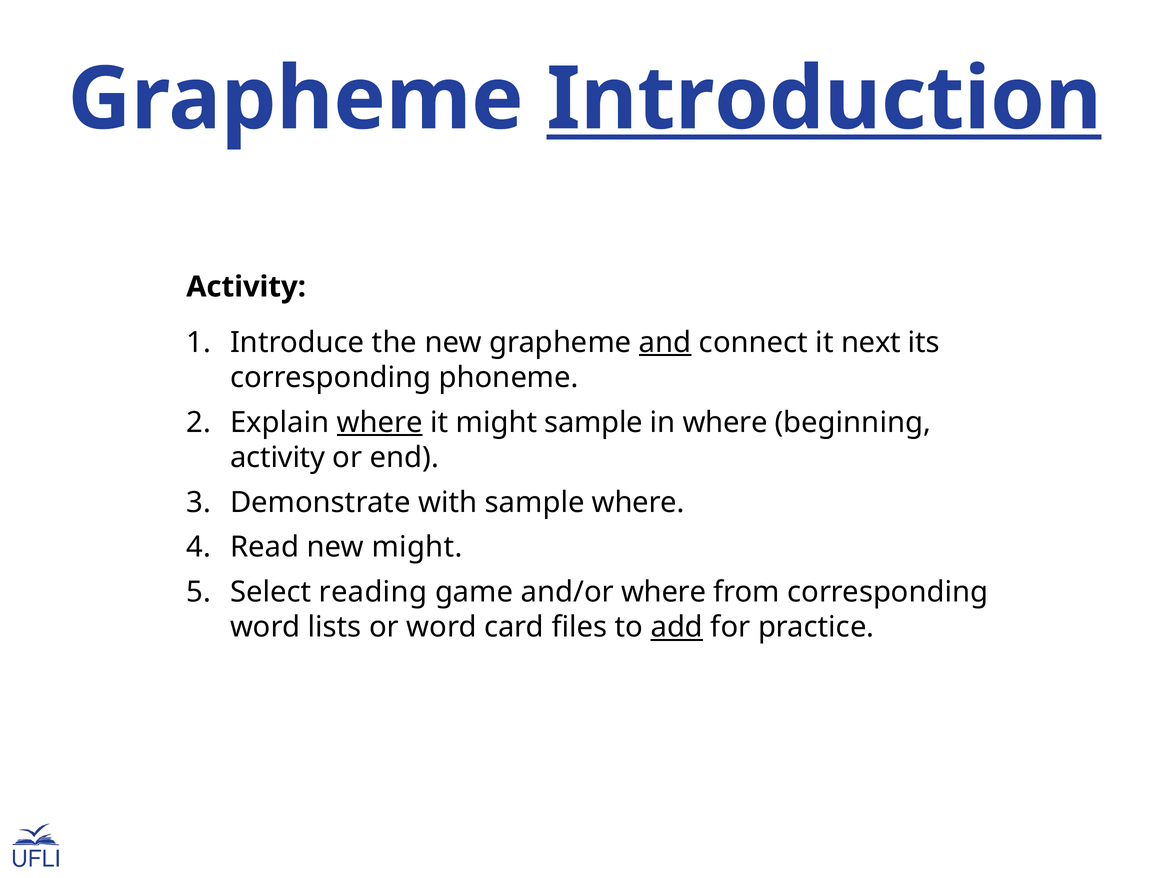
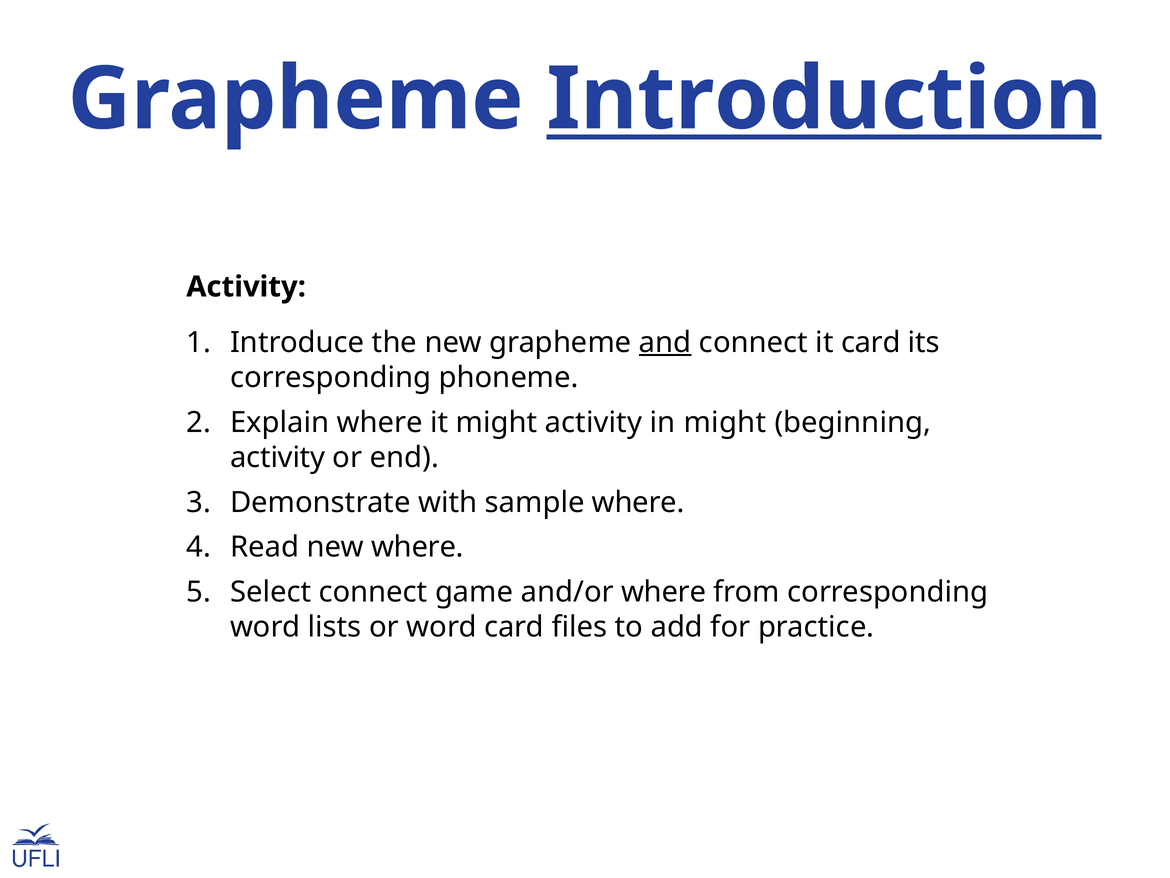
it next: next -> card (871, 342)
where underline: present -> none (380, 422)
might sample: sample -> activity (593, 422)
in where: where -> might (725, 422)
new might: might -> where (417, 547)
Select reading: reading -> connect (373, 592)
add underline: present -> none (677, 627)
